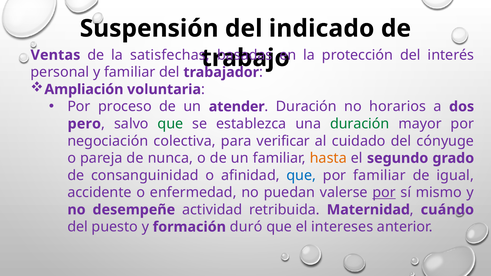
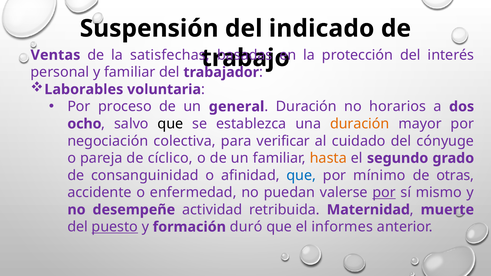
Ampliación: Ampliación -> Laborables (84, 89)
atender: atender -> general (237, 107)
pero: pero -> ocho (84, 124)
que colour: green -> black (171, 124)
duración colour: green -> orange (360, 124)
nunca: nunca -> cíclico (170, 158)
por familiar: familiar -> mínimo (379, 175)
igual: igual -> otras (455, 175)
cuándo: cuándo -> muerte (447, 210)
puesto underline: none -> present (115, 227)
intereses: intereses -> informes (342, 227)
